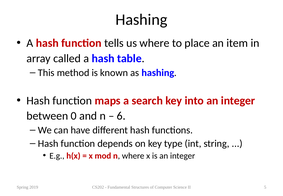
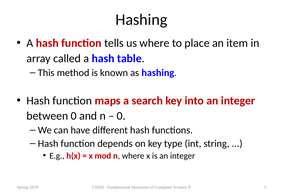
6: 6 -> 0 (121, 116)
